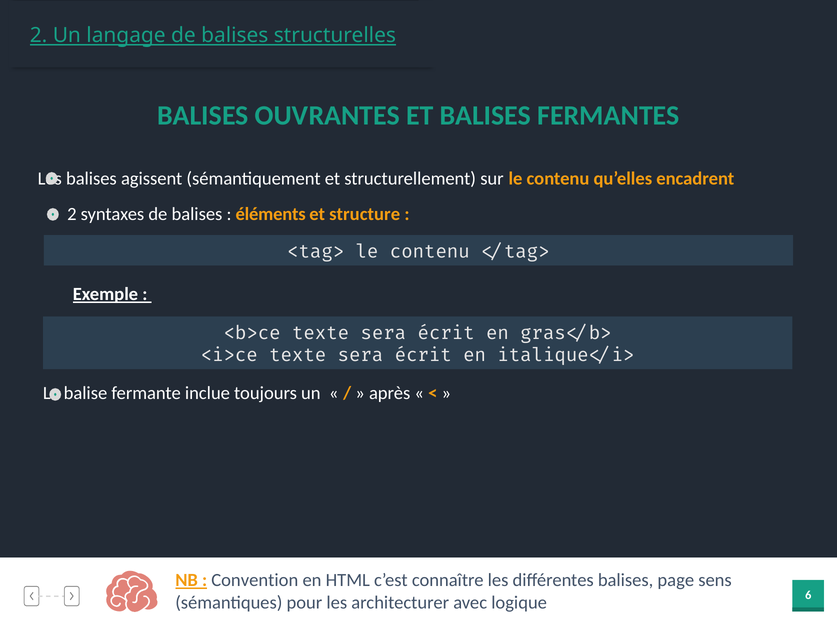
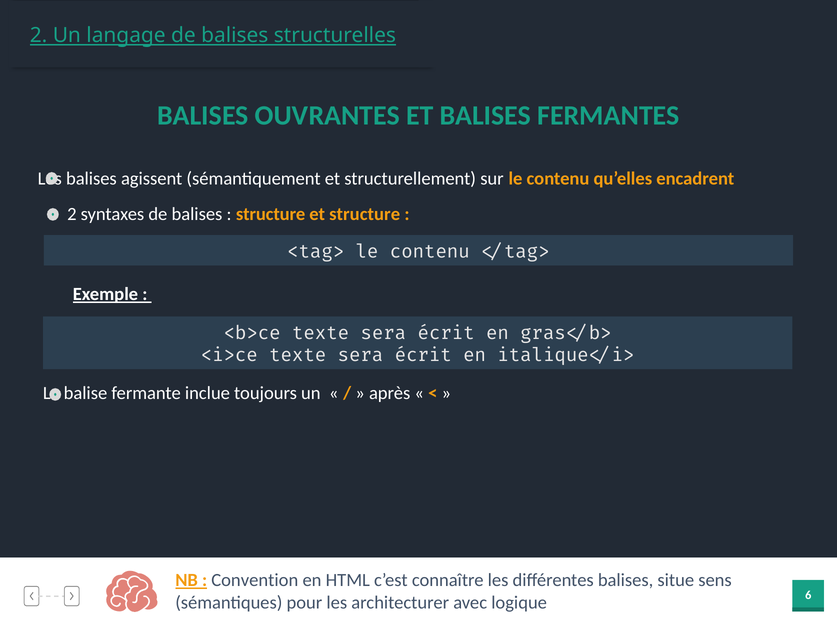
éléments: éléments -> structure (271, 214)
page: page -> situe (676, 581)
